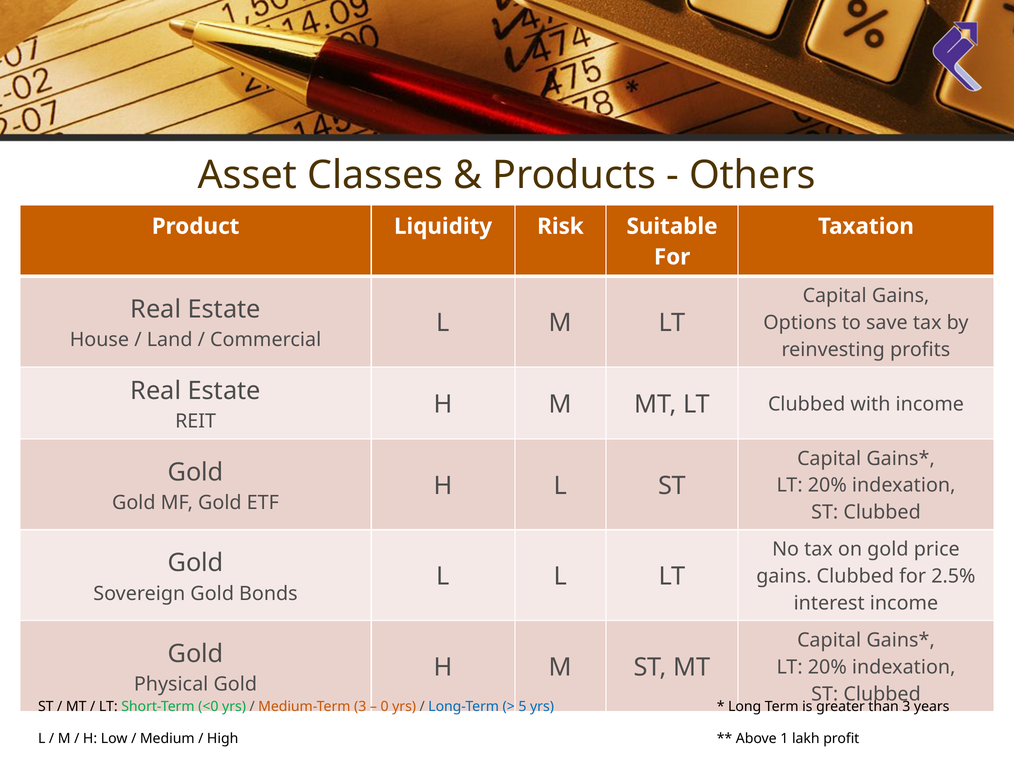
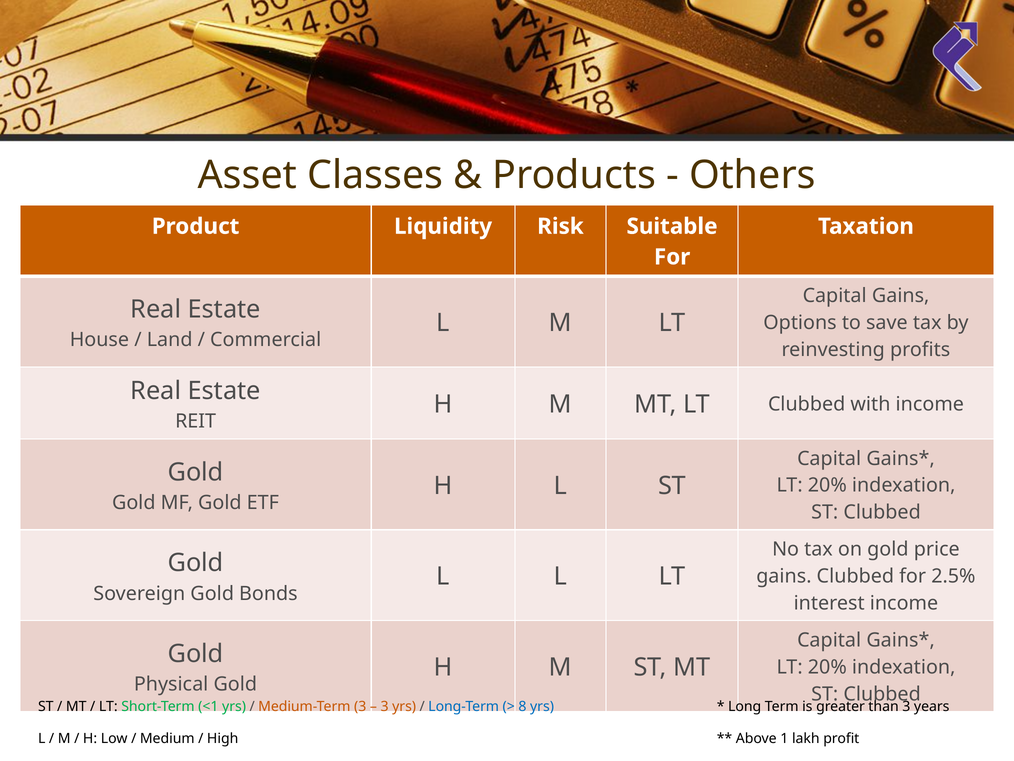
<0: <0 -> <1 (208, 706)
0: 0 -> 3 (385, 706)
5: 5 -> 8 (523, 706)
